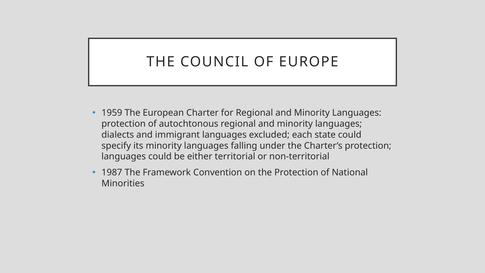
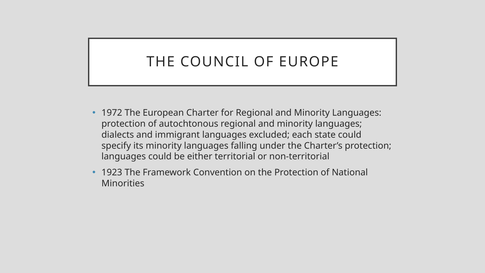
1959: 1959 -> 1972 (112, 113)
1987: 1987 -> 1923 (112, 172)
